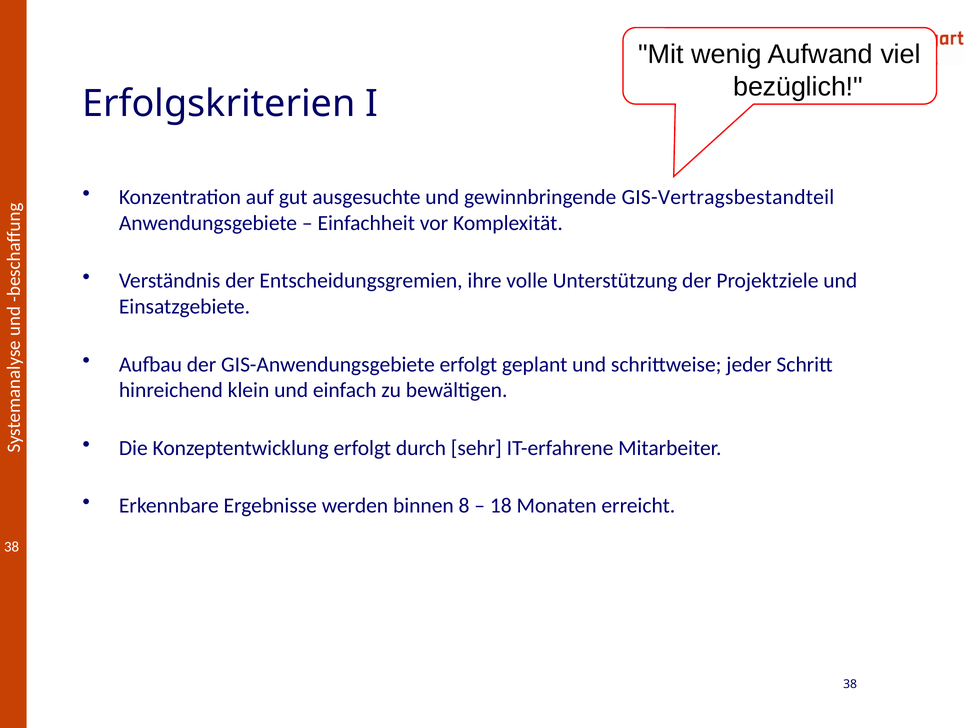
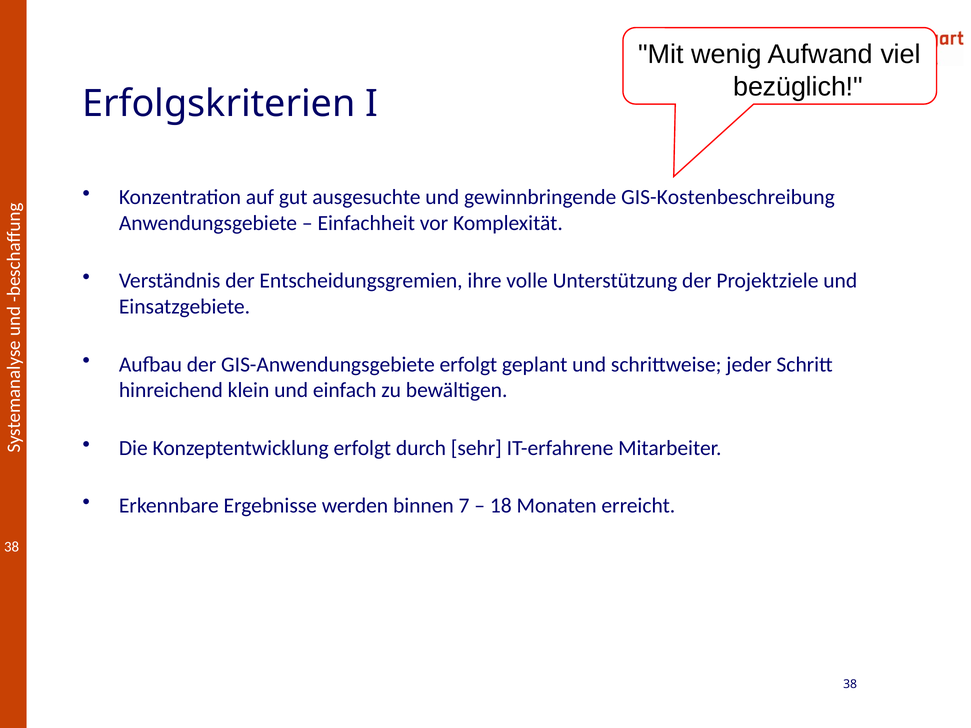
GIS-Vertragsbestandteil: GIS-Vertragsbestandteil -> GIS-Kostenbeschreibung (728, 197)
8: 8 -> 7 (464, 506)
